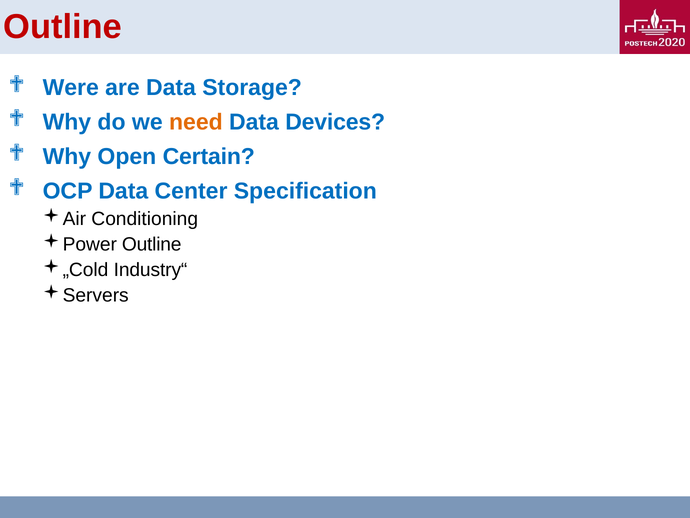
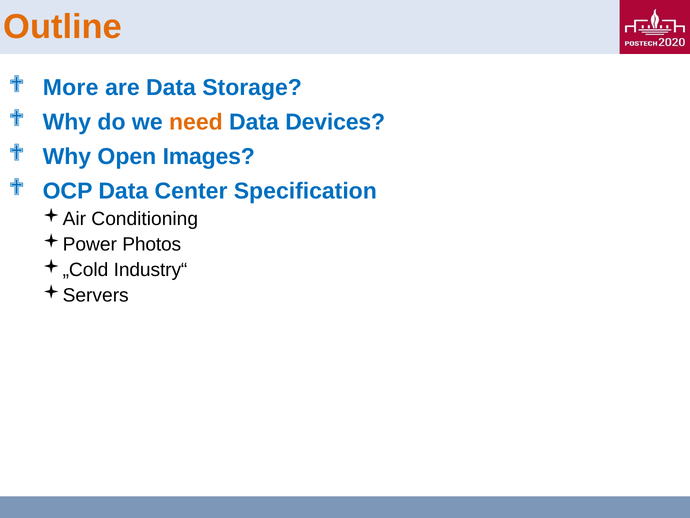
Outline colour: red -> orange (63, 27)
Were: Were -> More (71, 88)
Certain: Certain -> Images (209, 157)
Outline: Outline -> Photos (152, 244)
